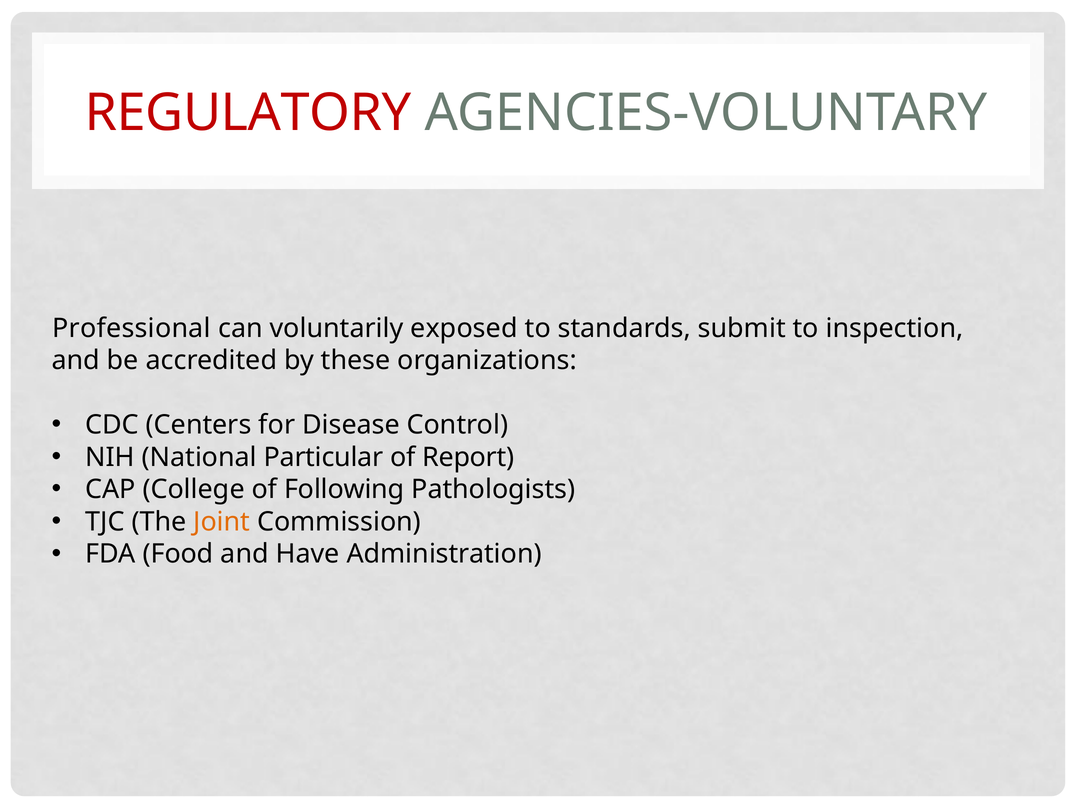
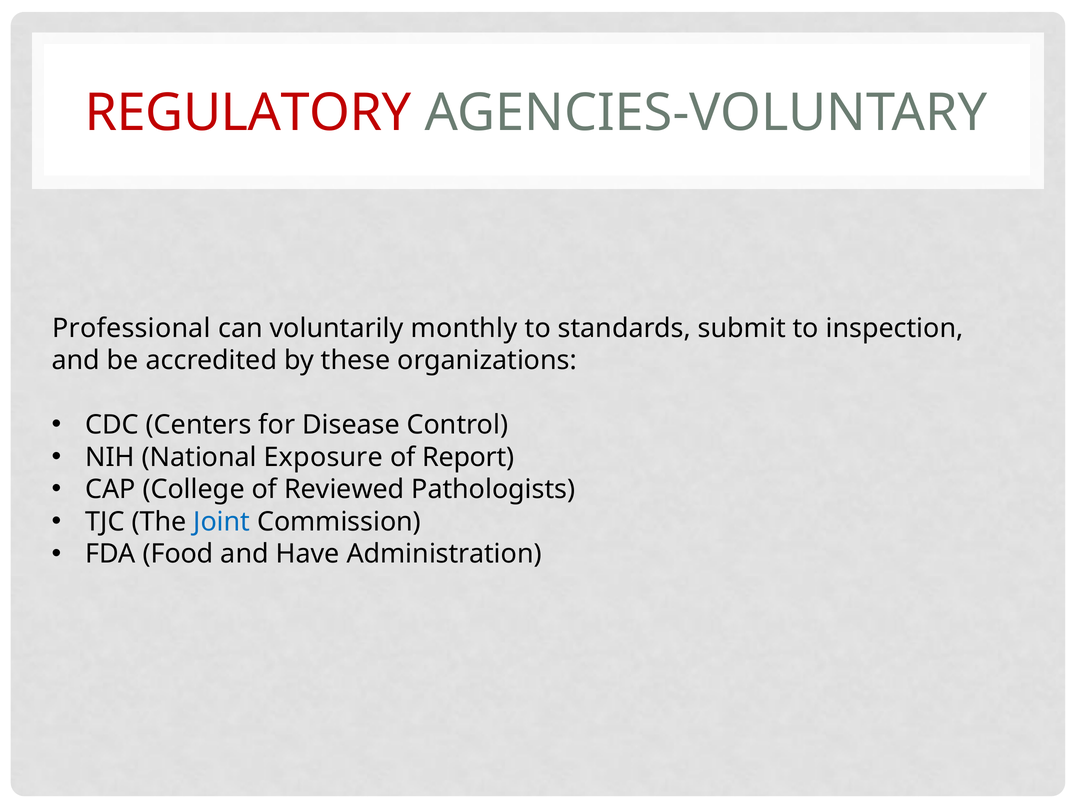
exposed: exposed -> monthly (464, 328)
Particular: Particular -> Exposure (323, 457)
Following: Following -> Reviewed (344, 490)
Joint colour: orange -> blue (222, 522)
